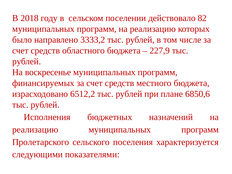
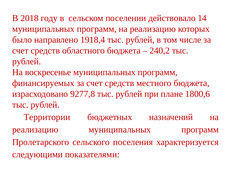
82: 82 -> 14 (202, 18)
3333,2: 3333,2 -> 1918,4 (93, 40)
227,9: 227,9 -> 240,2 (160, 51)
6512,2: 6512,2 -> 9277,8 (83, 94)
6850,6: 6850,6 -> 1800,6 (198, 94)
Исполнения: Исполнения -> Территории (47, 117)
